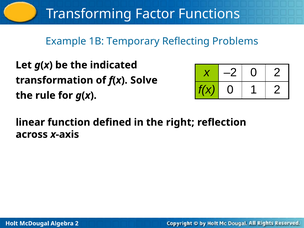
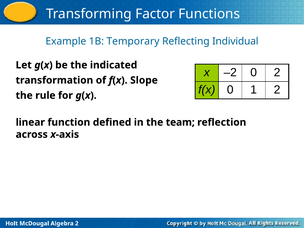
Problems: Problems -> Individual (235, 41)
Solve: Solve -> Slope (144, 80)
right: right -> team (180, 122)
